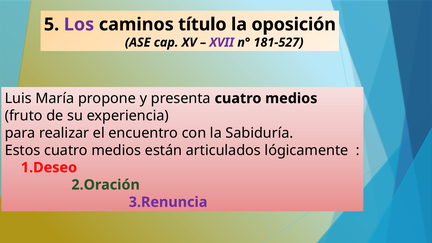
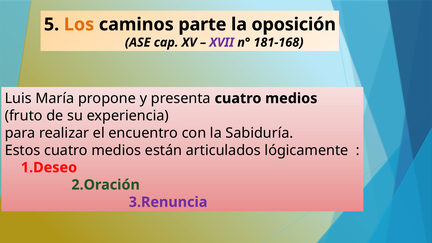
Los colour: purple -> orange (79, 24)
título: título -> parte (202, 24)
181-527: 181-527 -> 181-168 (279, 42)
